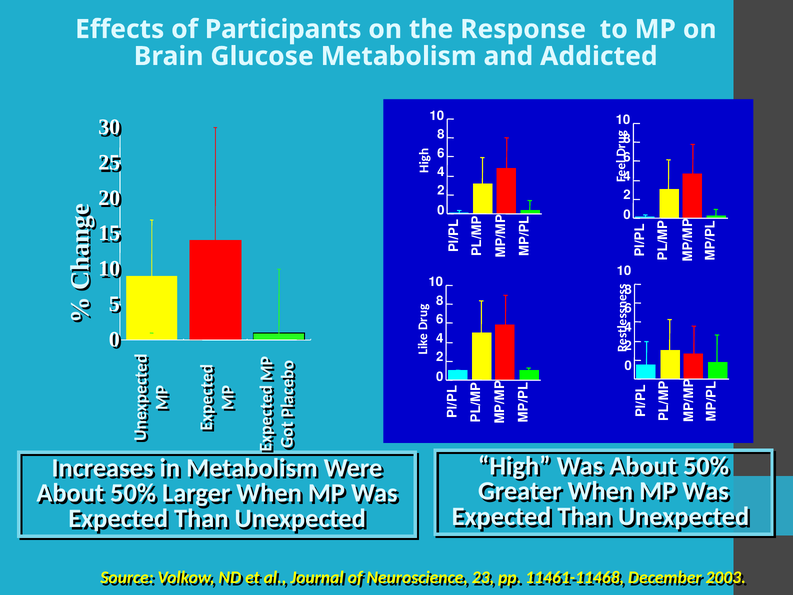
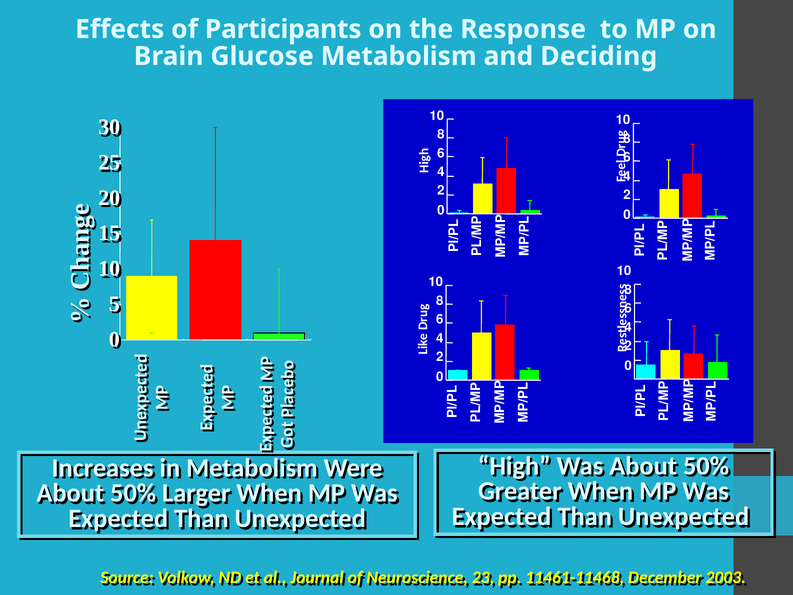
Addicted: Addicted -> Deciding (599, 56)
